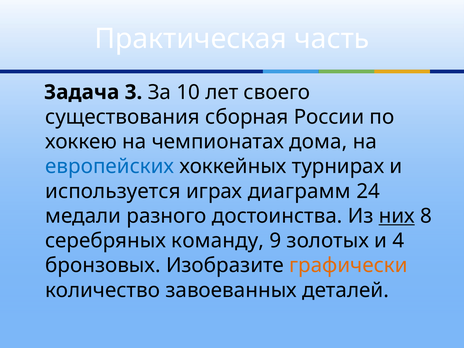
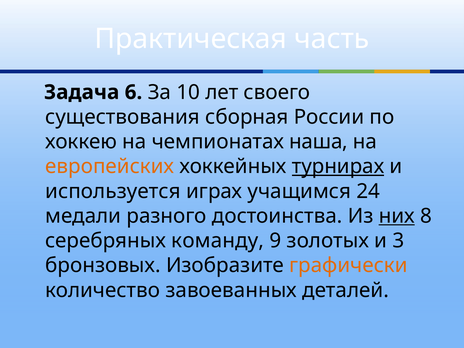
3: 3 -> 6 (133, 92)
дома: дома -> наша (318, 142)
европейских colour: blue -> orange (110, 166)
турнирах underline: none -> present (338, 166)
диаграмм: диаграмм -> учащимся (299, 191)
4: 4 -> 3 (398, 241)
